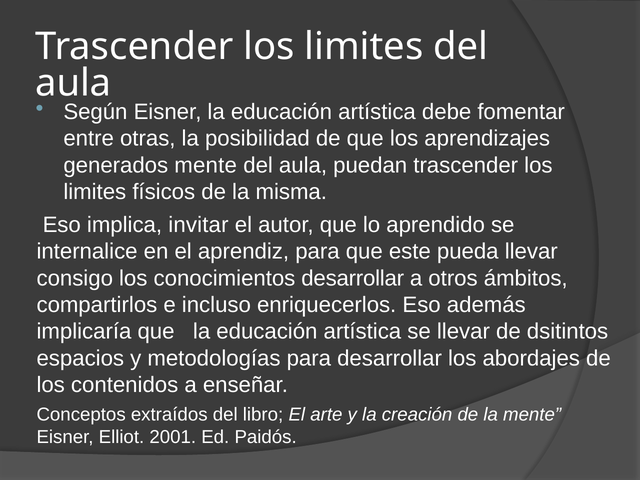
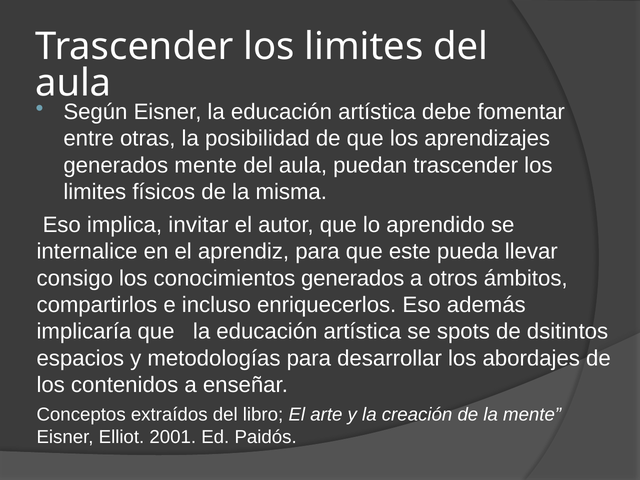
conocimientos desarrollar: desarrollar -> generados (353, 278)
se llevar: llevar -> spots (463, 332)
